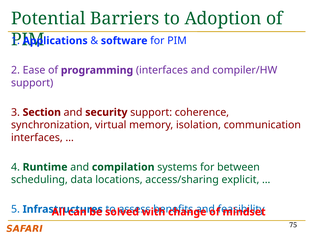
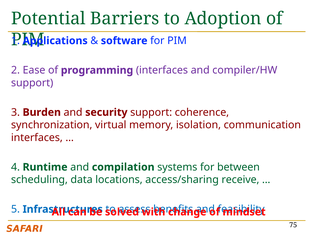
Section: Section -> Burden (42, 112)
explicit: explicit -> receive (240, 180)
